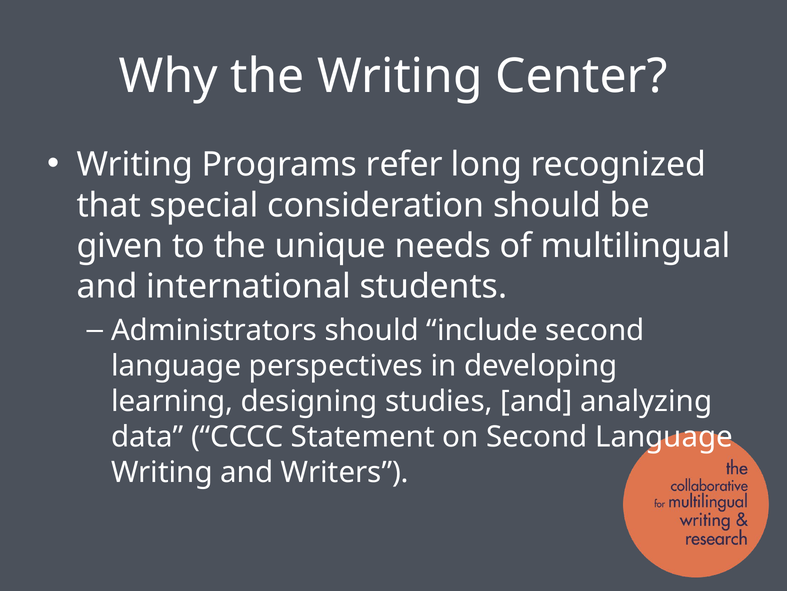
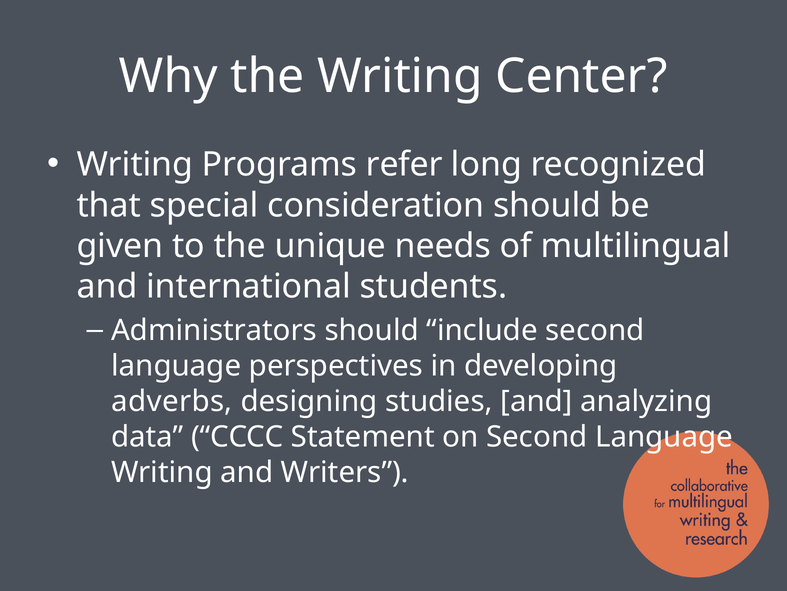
learning: learning -> adverbs (172, 401)
